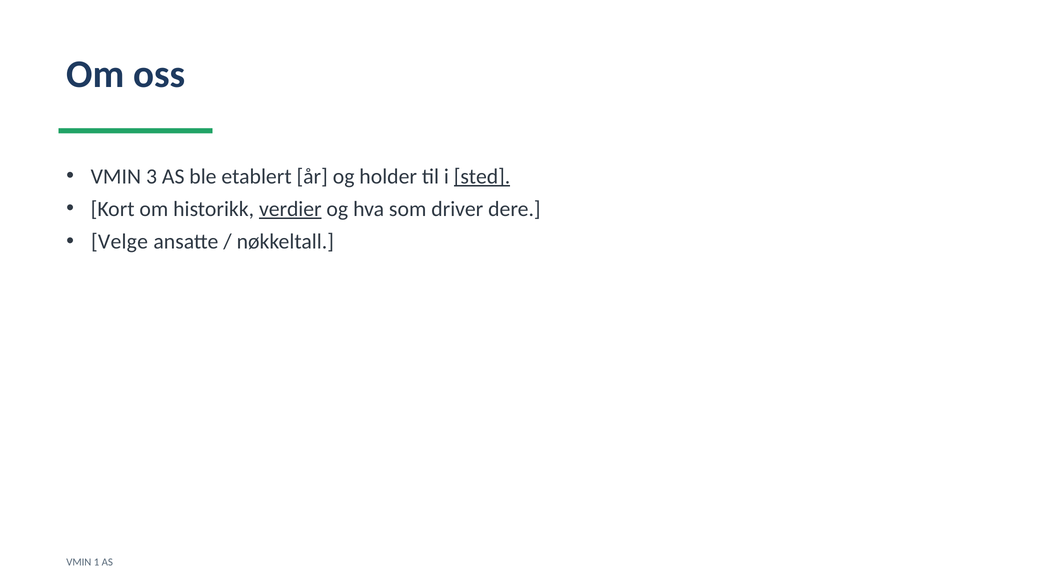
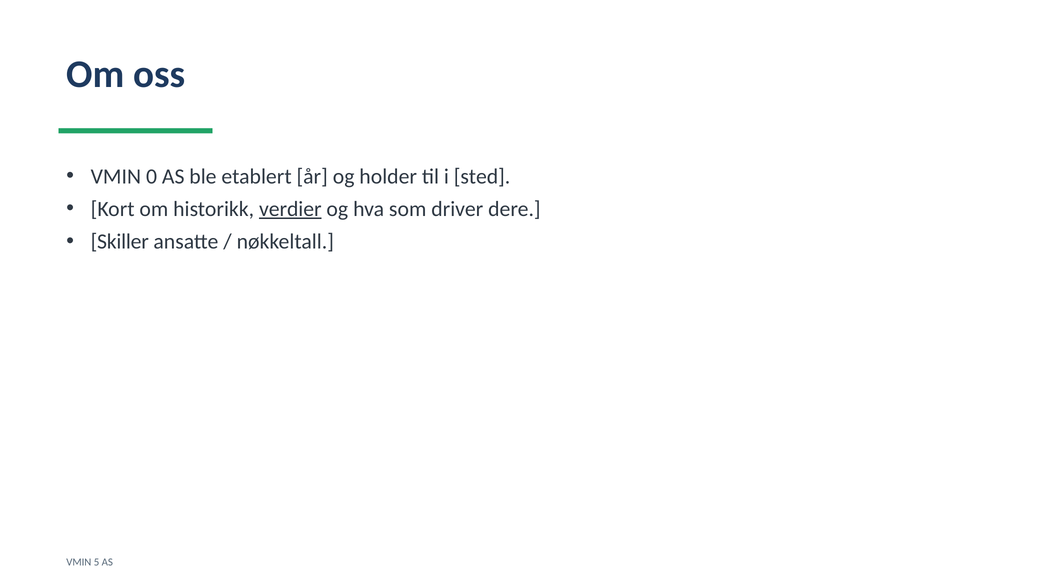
3: 3 -> 0 (152, 176)
sted underline: present -> none (482, 176)
Velge: Velge -> Skiller (120, 242)
1: 1 -> 5 (97, 562)
